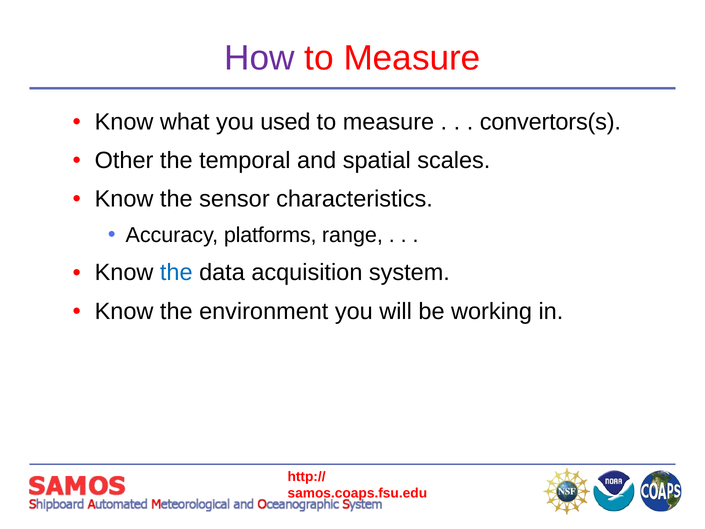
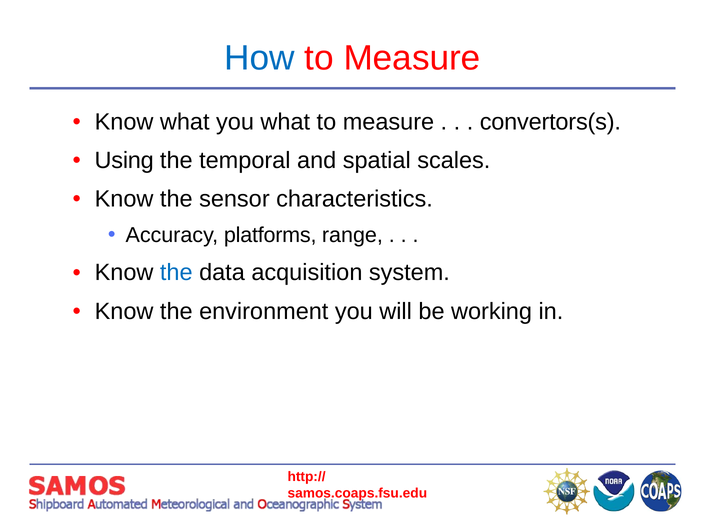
How colour: purple -> blue (259, 58)
you used: used -> what (285, 122)
Other: Other -> Using (124, 160)
